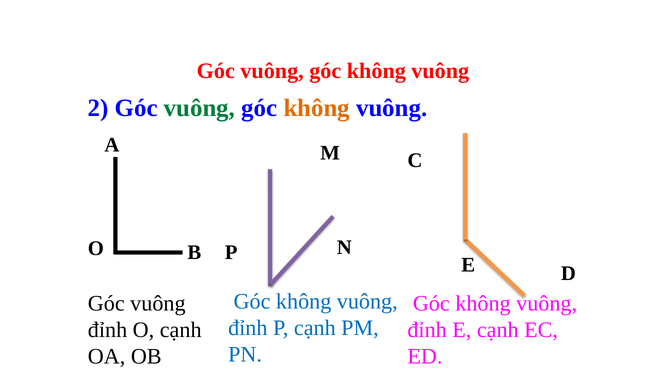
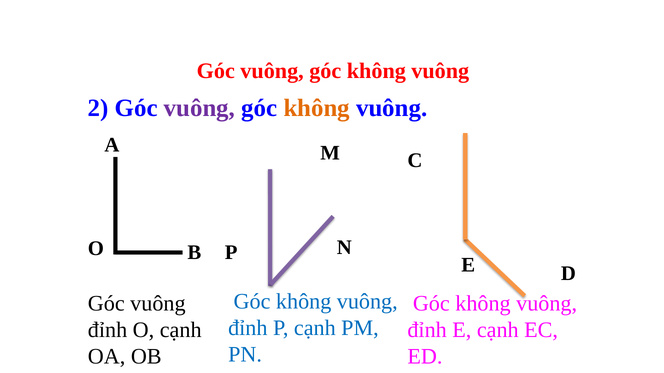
vuông colour: green -> purple (200, 108)
